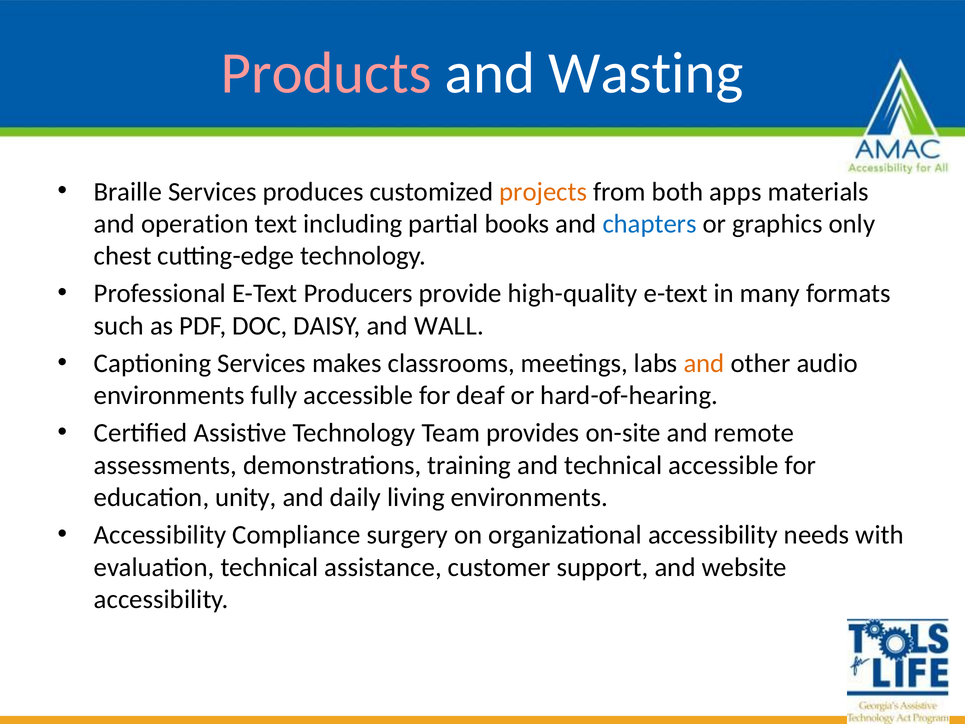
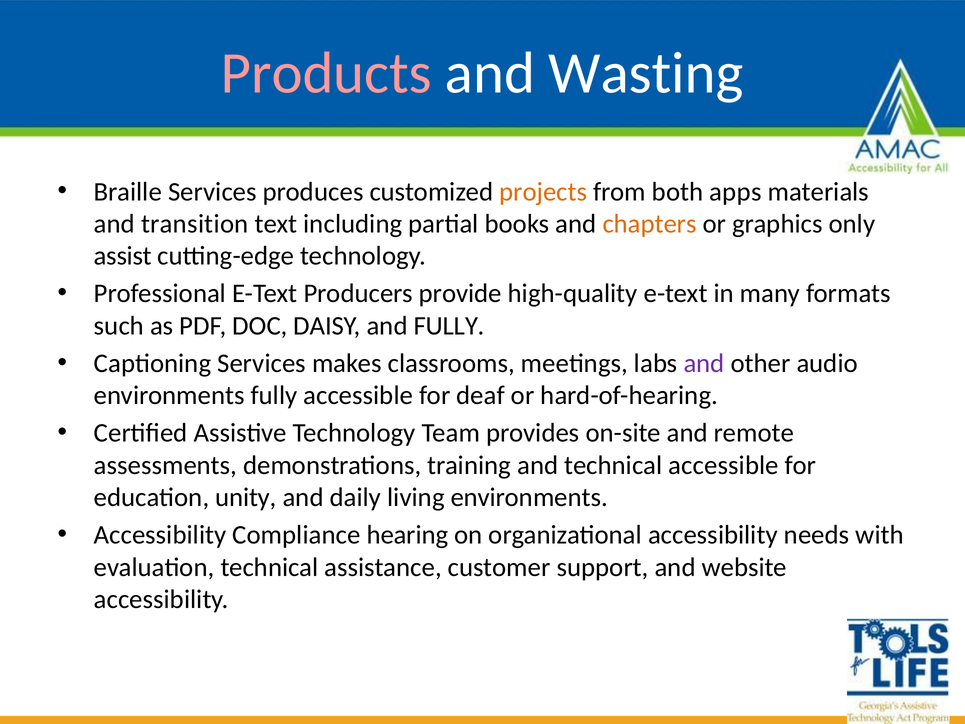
operation: operation -> transition (195, 224)
chapters colour: blue -> orange (650, 224)
chest: chest -> assist (123, 256)
and WALL: WALL -> FULLY (449, 326)
and colour: orange -> purple (704, 363)
surgery: surgery -> hearing (407, 535)
